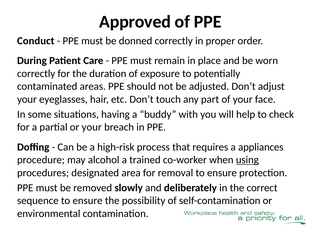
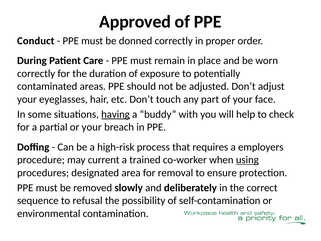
having underline: none -> present (115, 114)
appliances: appliances -> employers (261, 147)
alcohol: alcohol -> current (104, 160)
sequence to ensure: ensure -> refusal (88, 200)
